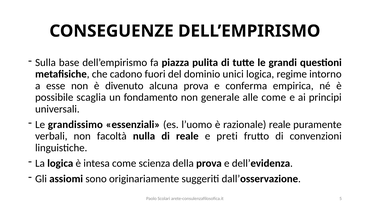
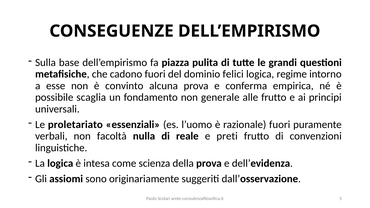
unici: unici -> felici (233, 74)
divenuto: divenuto -> convinto (124, 86)
alle come: come -> frutto (274, 97)
grandissimo: grandissimo -> proletariato (75, 125)
razionale reale: reale -> fuori (280, 125)
